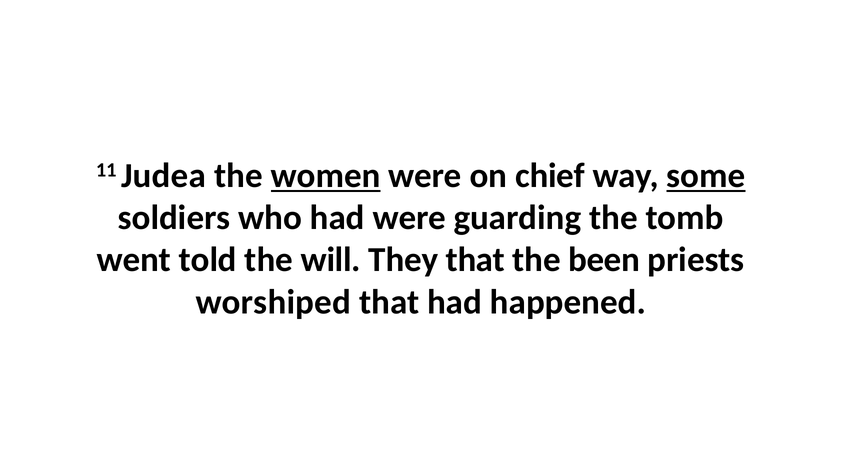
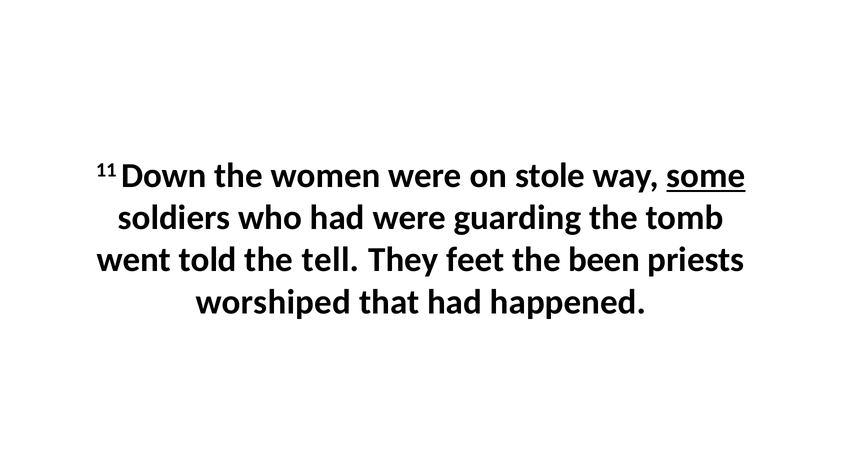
Judea: Judea -> Down (164, 176)
women underline: present -> none (326, 176)
chief: chief -> stole (550, 176)
will: will -> tell (330, 260)
They that: that -> feet (475, 260)
